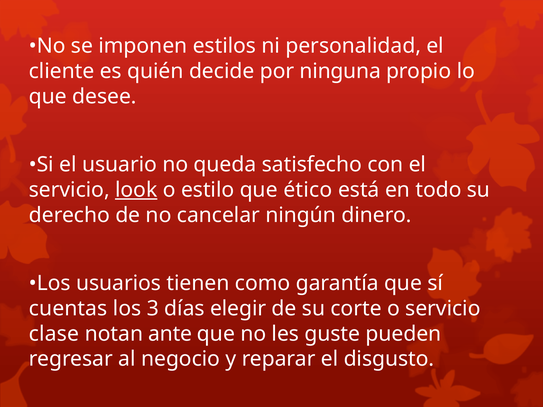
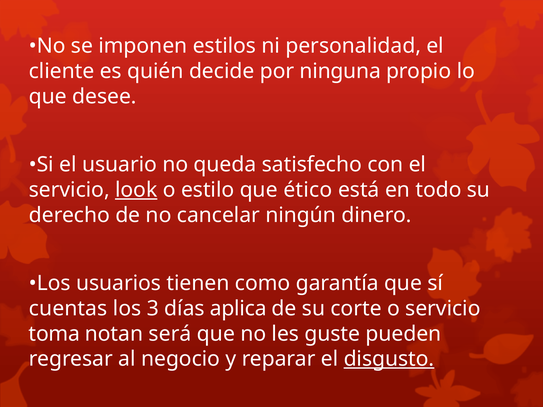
elegir: elegir -> aplica (238, 309)
clase: clase -> toma (54, 334)
ante: ante -> será (170, 334)
disgusto underline: none -> present (389, 359)
